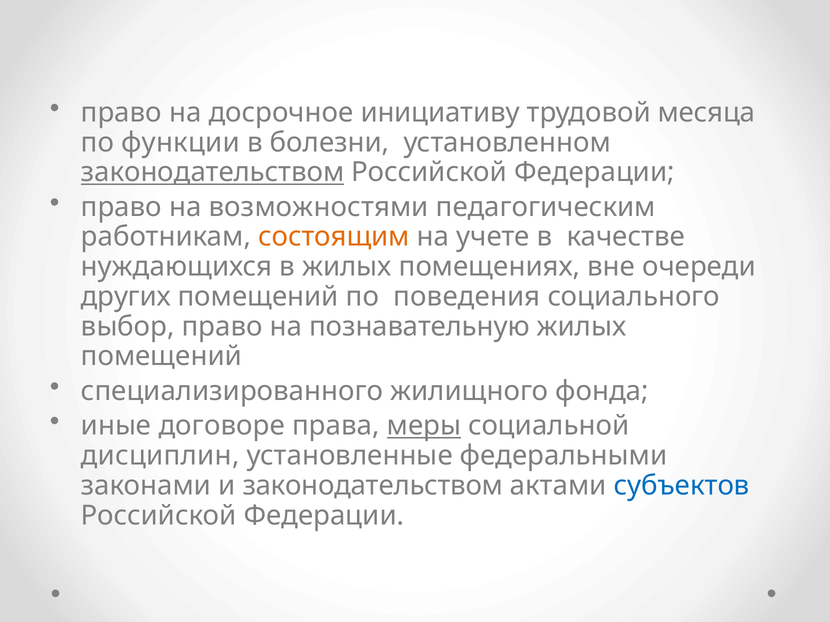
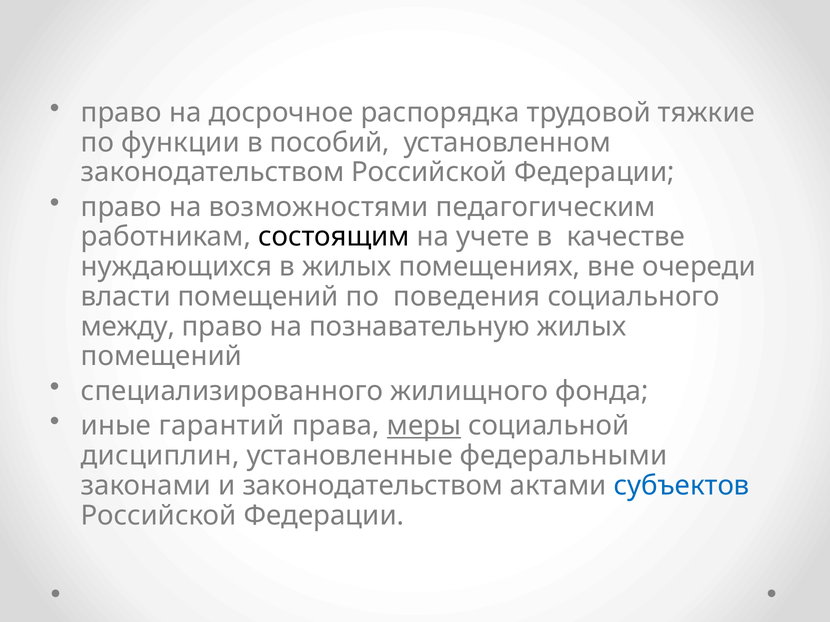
инициативу: инициативу -> распорядка (440, 113)
месяца: месяца -> тяжкие (706, 113)
болезни: болезни -> пособий (330, 142)
законодательством underline: present -> none (213, 172)
состоящим colour: orange -> black (334, 237)
других: других -> власти (126, 297)
выбор: выбор -> между (128, 327)
договоре: договоре -> гарантий (222, 426)
